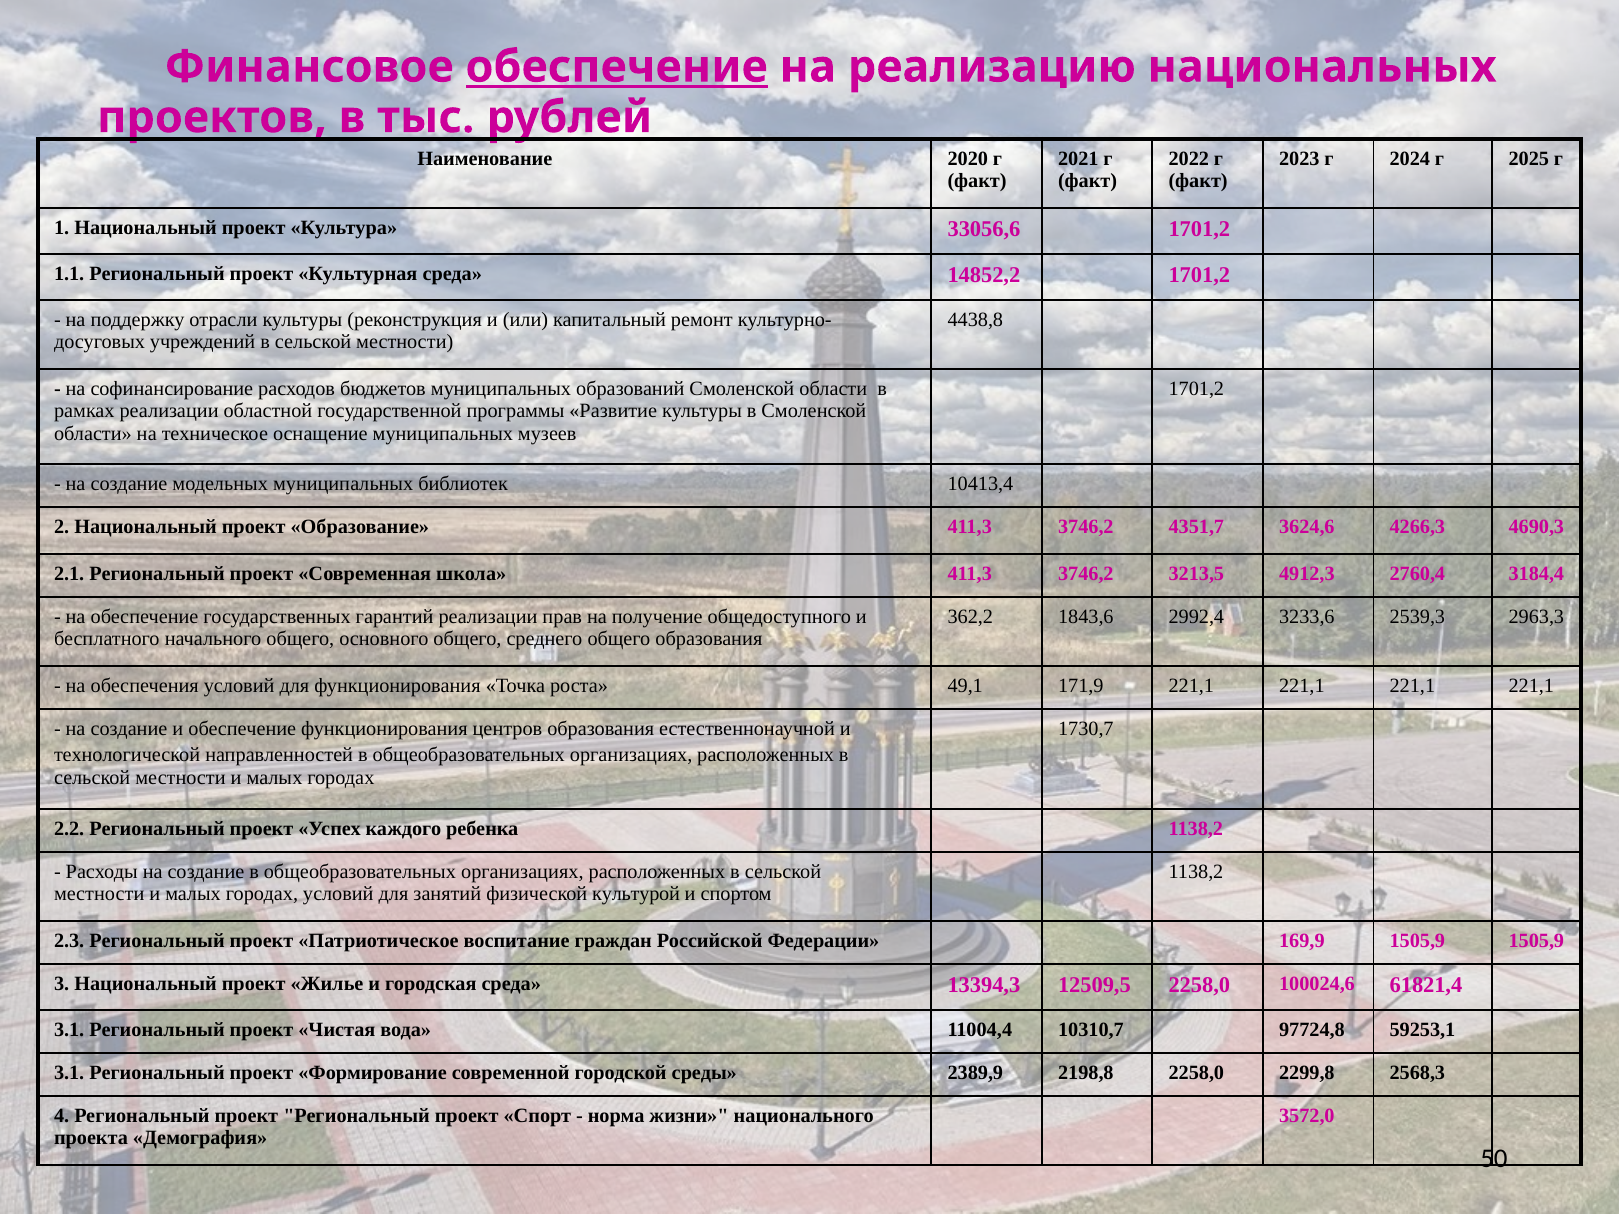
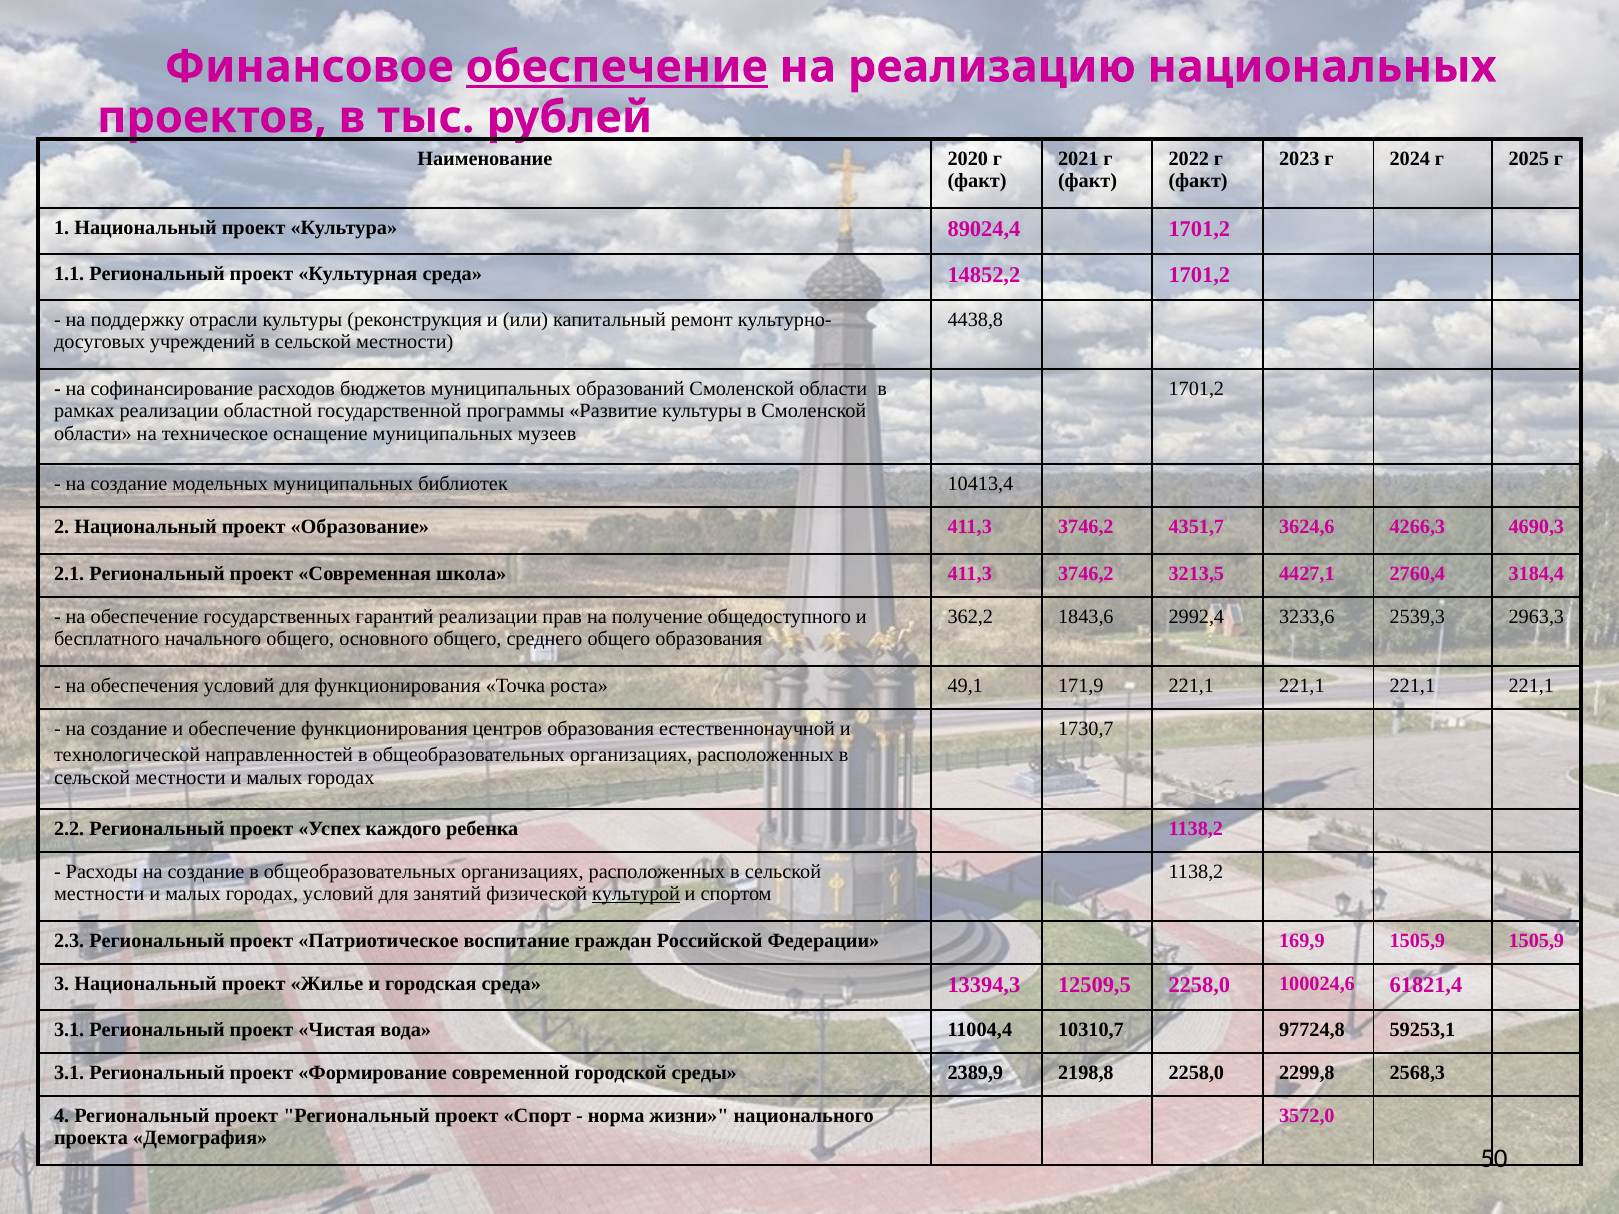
33056,6: 33056,6 -> 89024,4 (984, 229)
4912,3: 4912,3 -> 4427,1 (1307, 574)
культурой underline: none -> present (636, 894)
